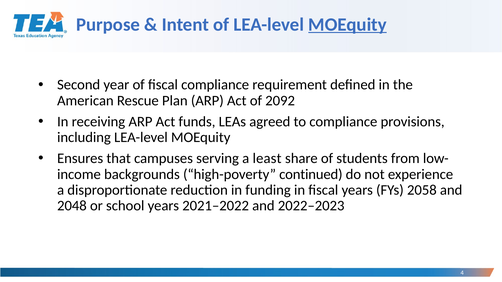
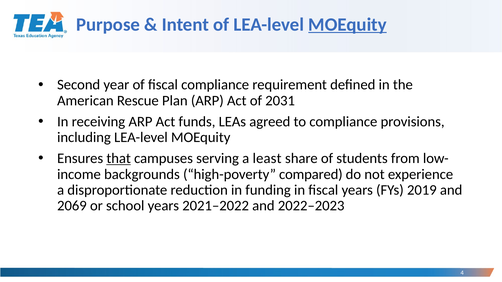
2092: 2092 -> 2031 (280, 101)
that underline: none -> present (119, 159)
continued: continued -> compared (311, 174)
2058: 2058 -> 2019 (422, 190)
2048: 2048 -> 2069 (72, 206)
